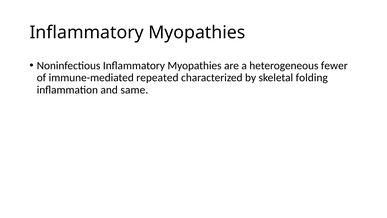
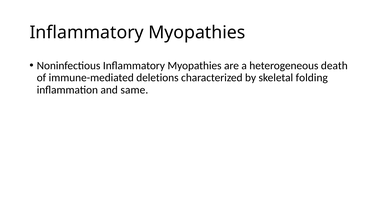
fewer: fewer -> death (334, 65)
repeated: repeated -> deletions (157, 78)
